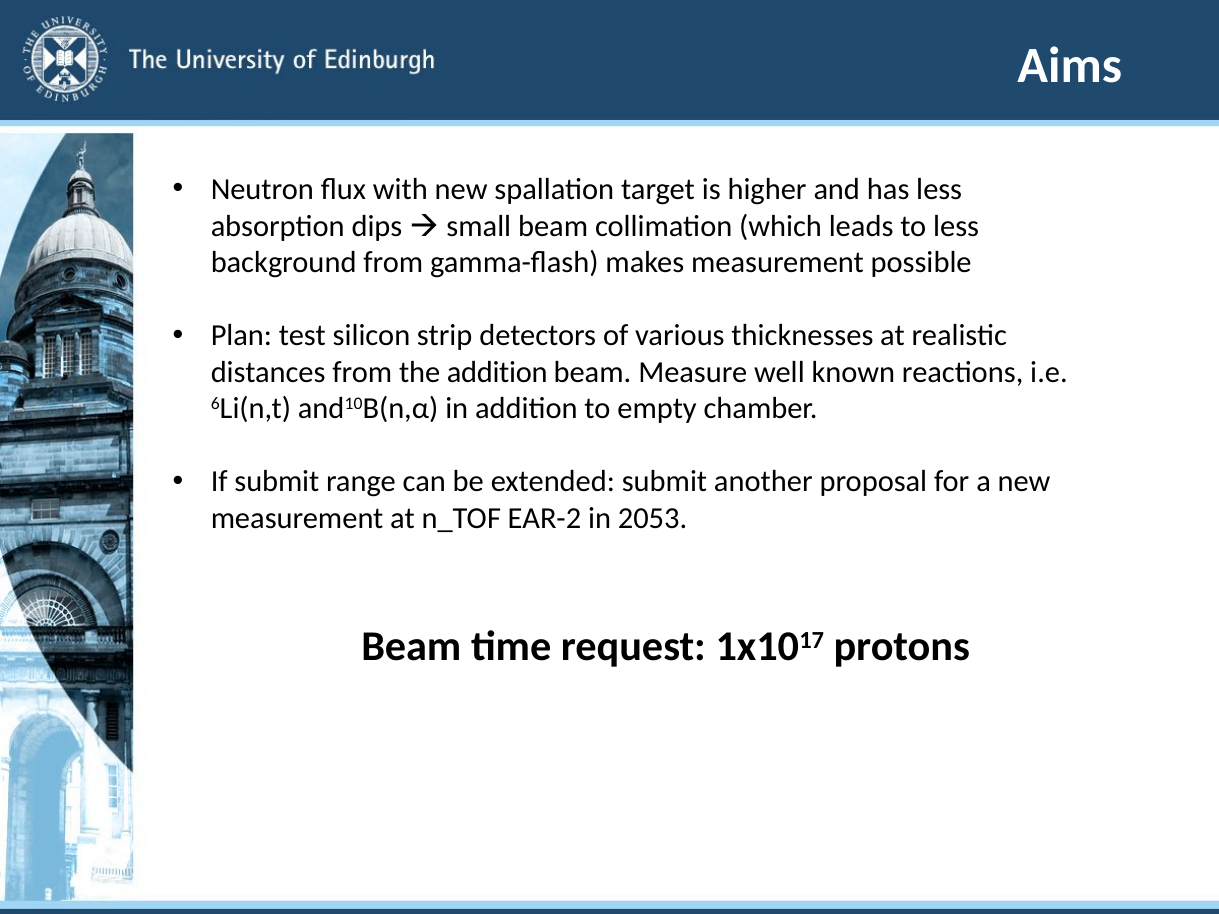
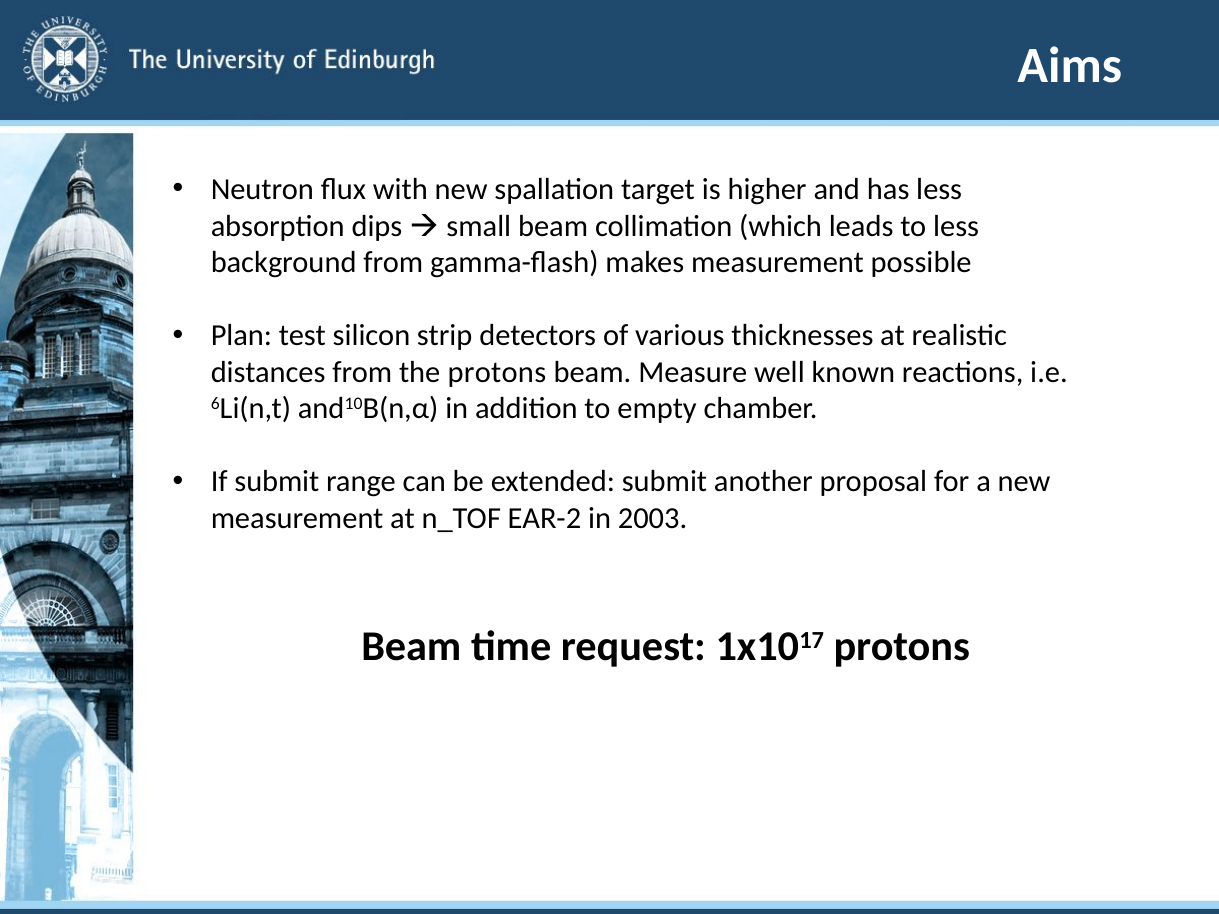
the addition: addition -> protons (497, 372)
2053: 2053 -> 2003 (653, 519)
